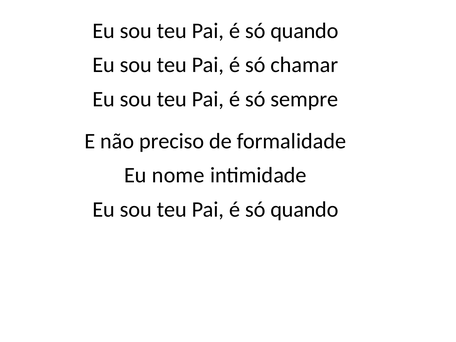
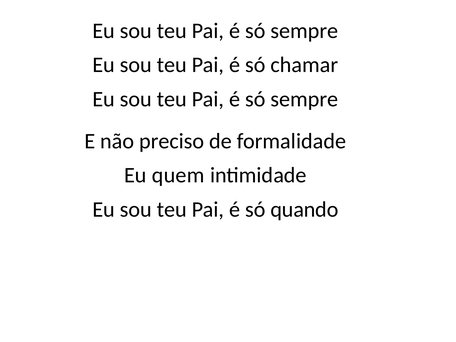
quando: quando -> sempre (304, 31)
nome: nome -> quem (178, 175)
